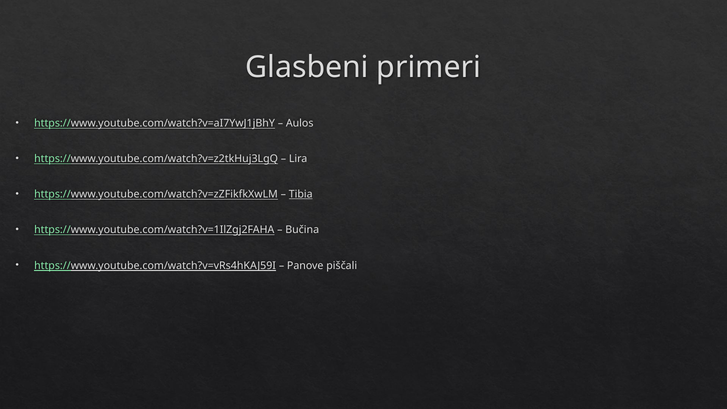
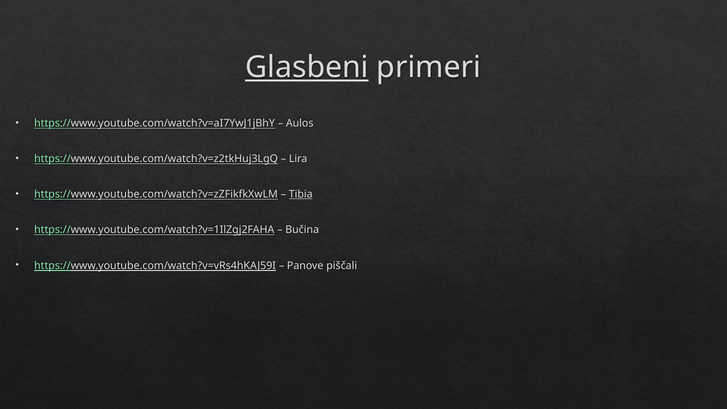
Glasbeni underline: none -> present (307, 67)
